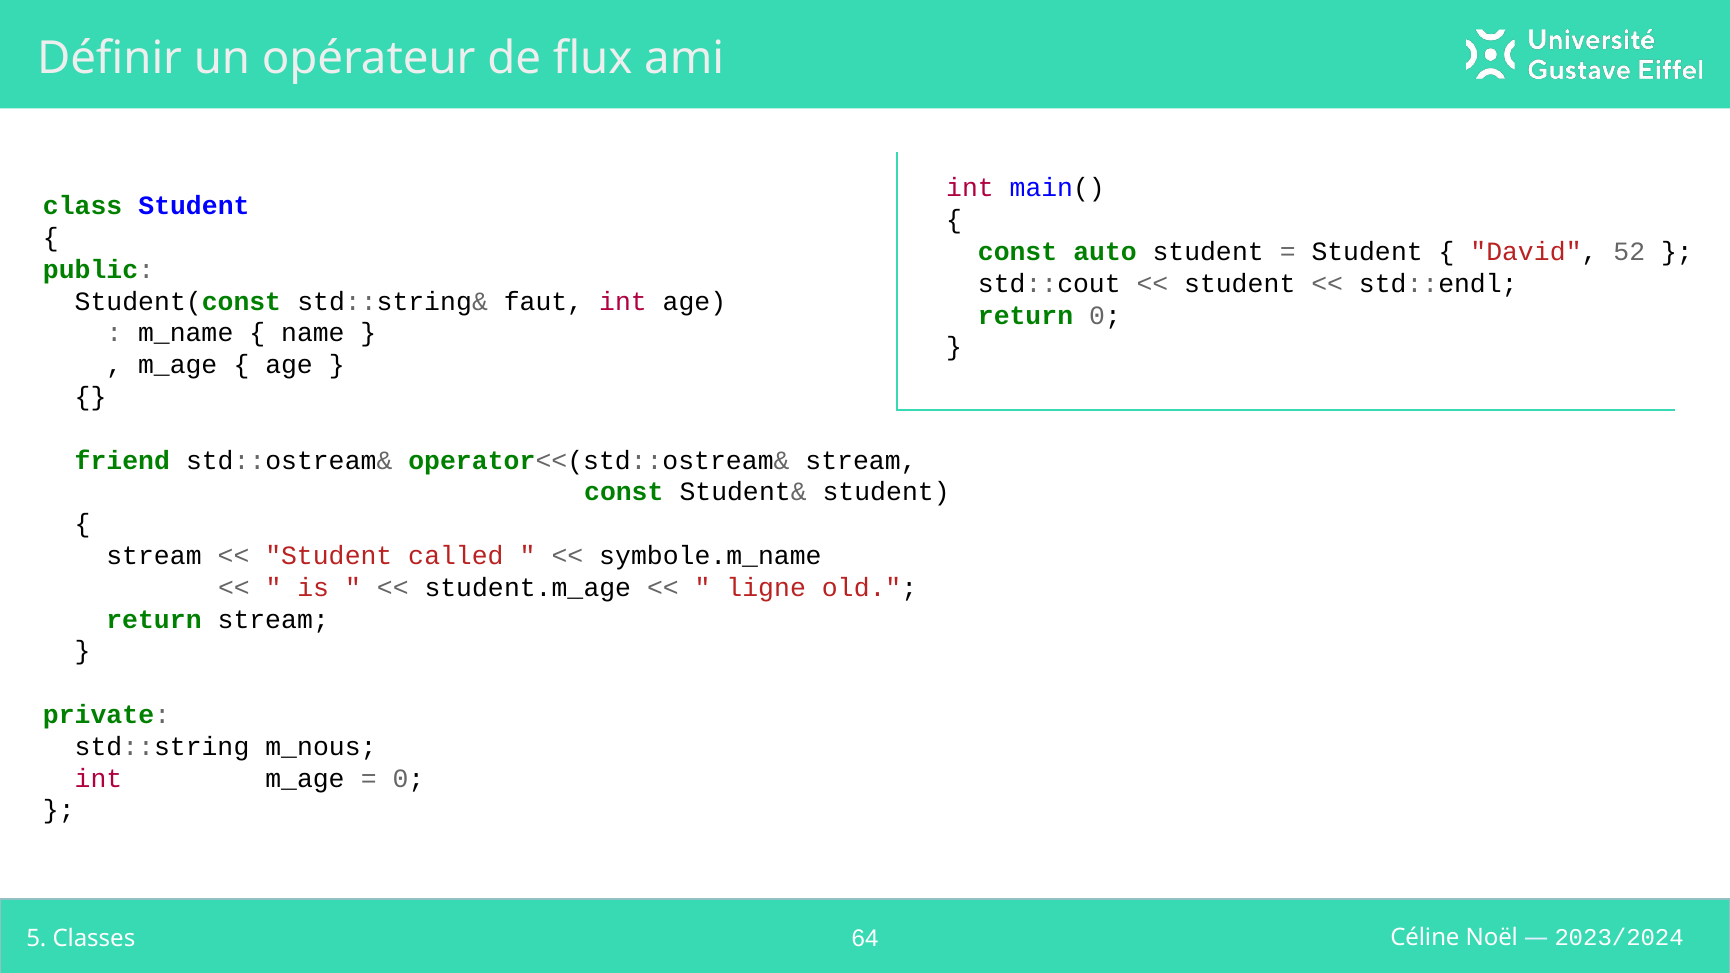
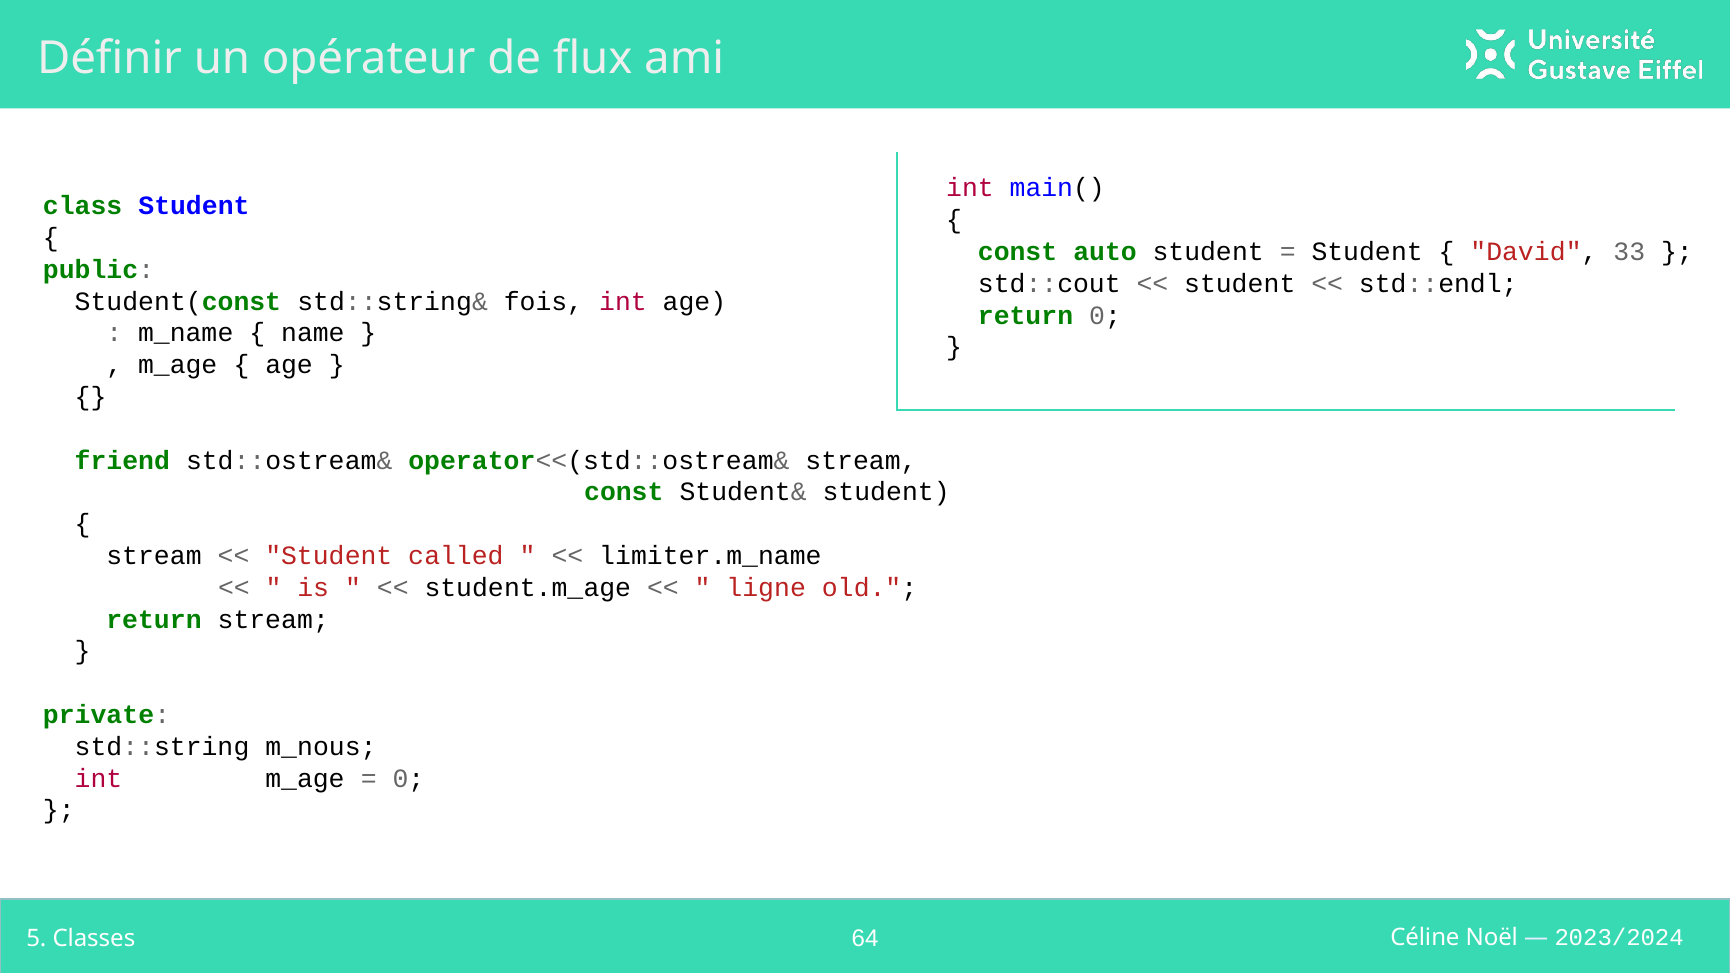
52: 52 -> 33 (1629, 252)
faut: faut -> fois (543, 301)
symbole.m_name: symbole.m_name -> limiter.m_name (710, 556)
